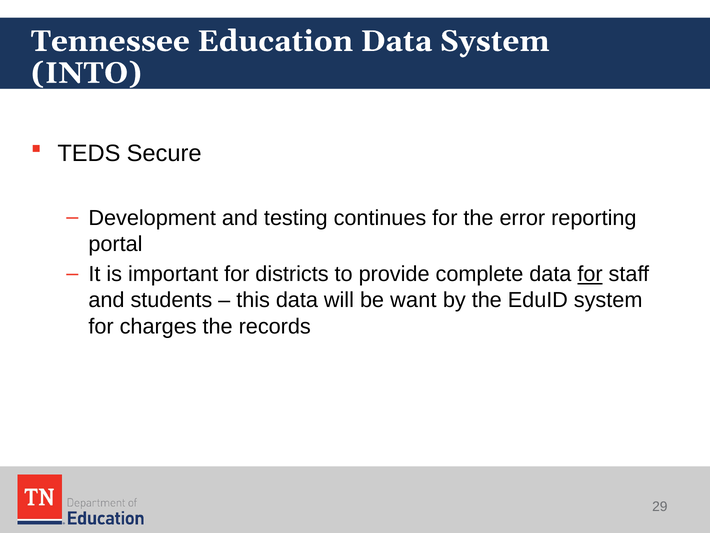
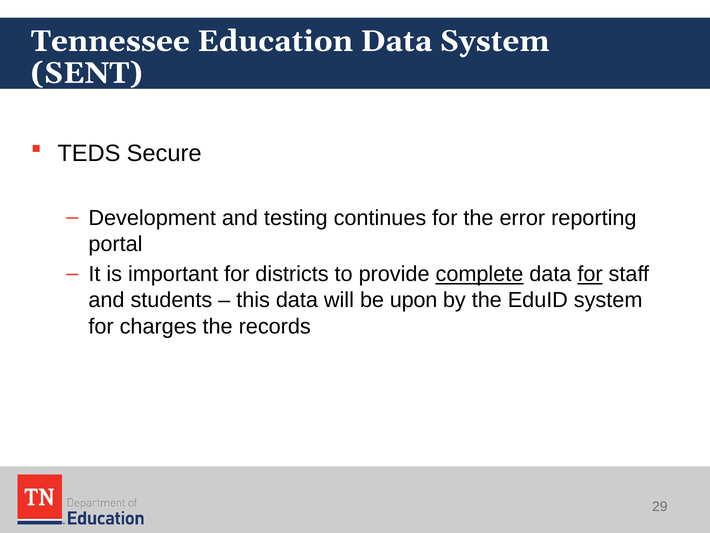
INTO: INTO -> SENT (87, 73)
complete underline: none -> present (479, 274)
want: want -> upon (414, 300)
